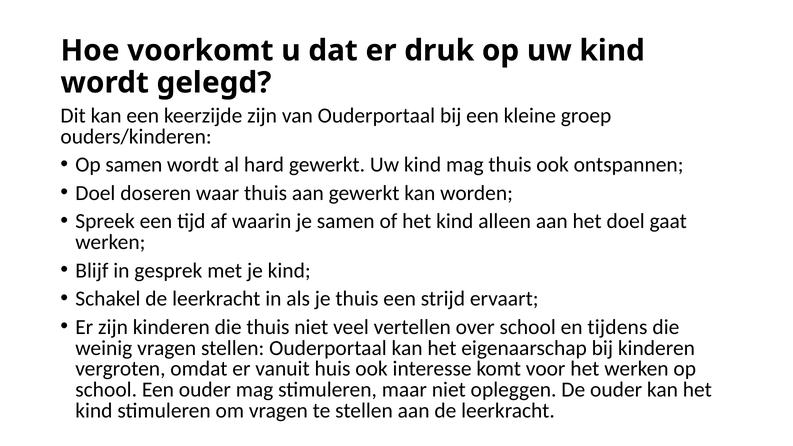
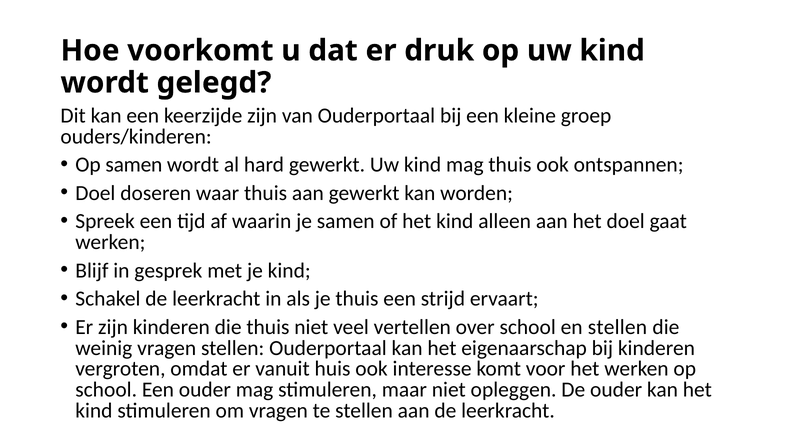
en tijdens: tijdens -> stellen (617, 327)
